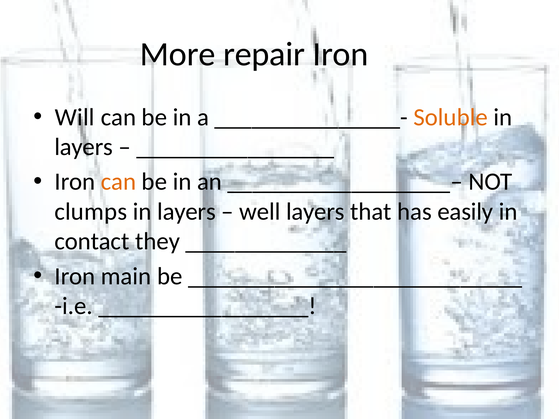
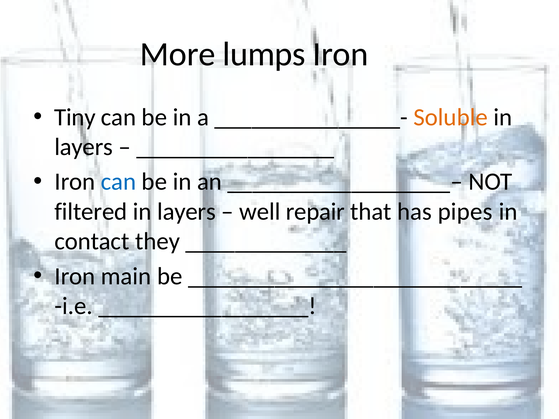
repair: repair -> lumps (264, 54)
Will: Will -> Tiny (75, 117)
can colour: orange -> blue (118, 182)
clumps: clumps -> filtered (91, 212)
well layers: layers -> repair (315, 212)
easily: easily -> pipes (465, 212)
